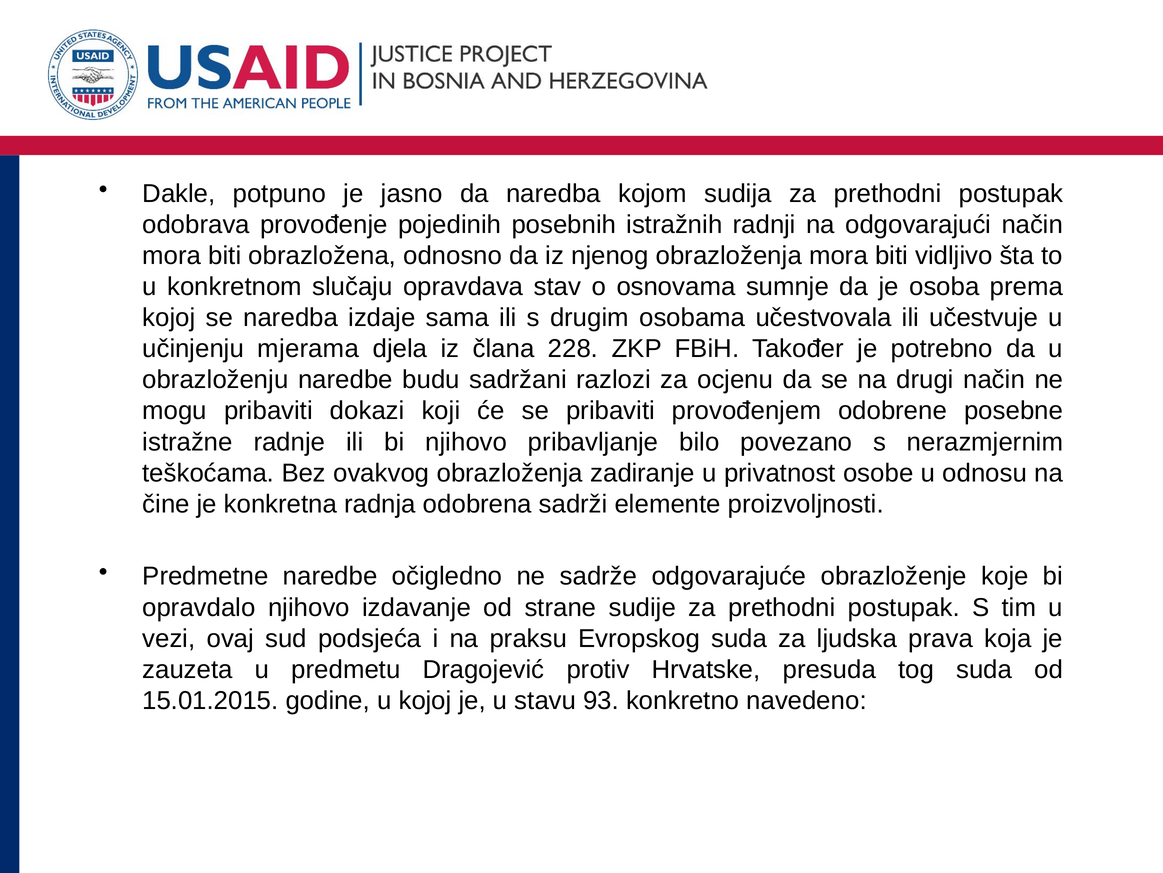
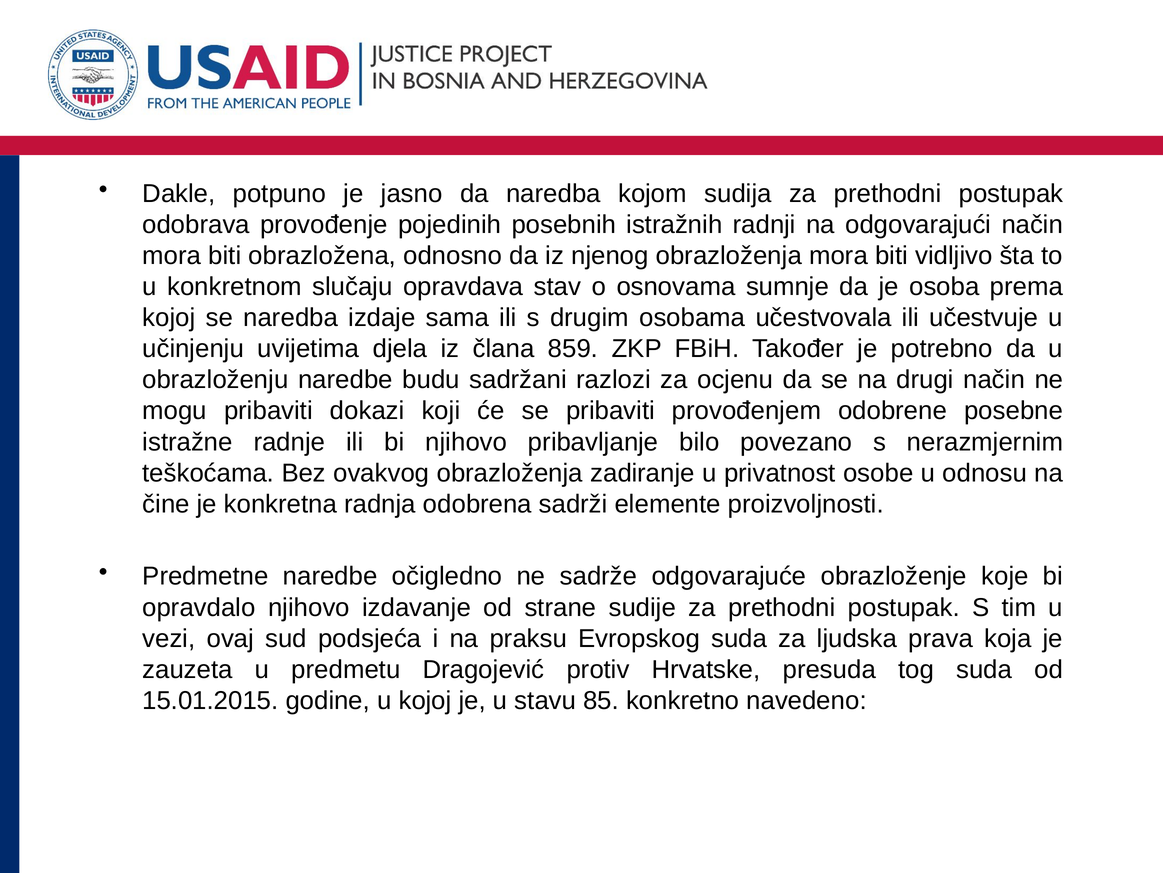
mjerama: mjerama -> uvijetima (308, 349)
228: 228 -> 859 (573, 349)
93: 93 -> 85 (601, 700)
